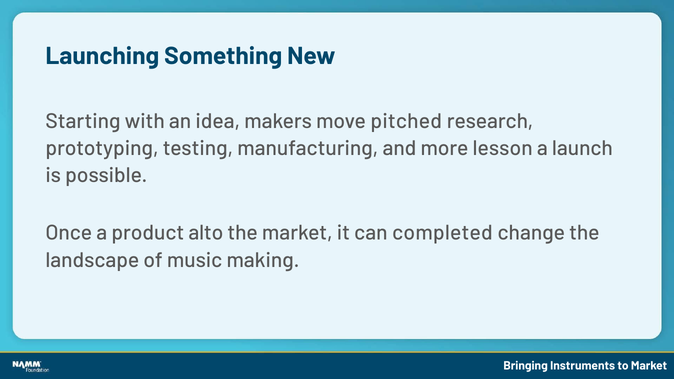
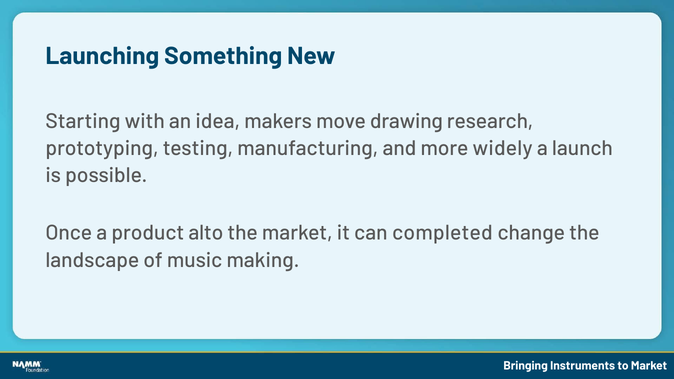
pitched: pitched -> drawing (406, 121)
lesson: lesson -> widely (503, 148)
